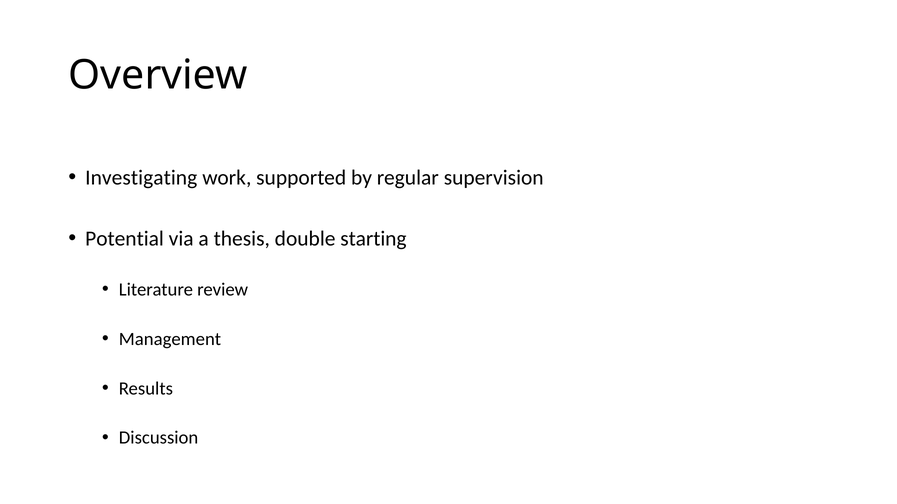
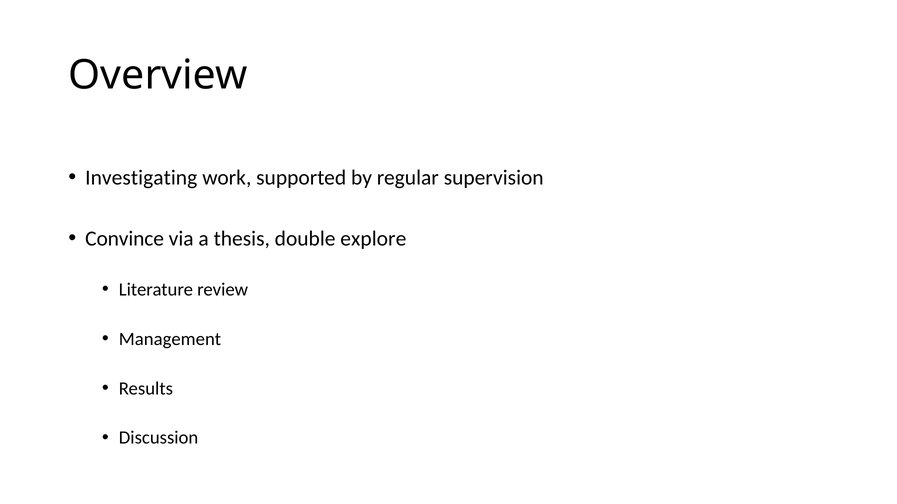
Potential: Potential -> Convince (125, 239)
starting: starting -> explore (373, 239)
